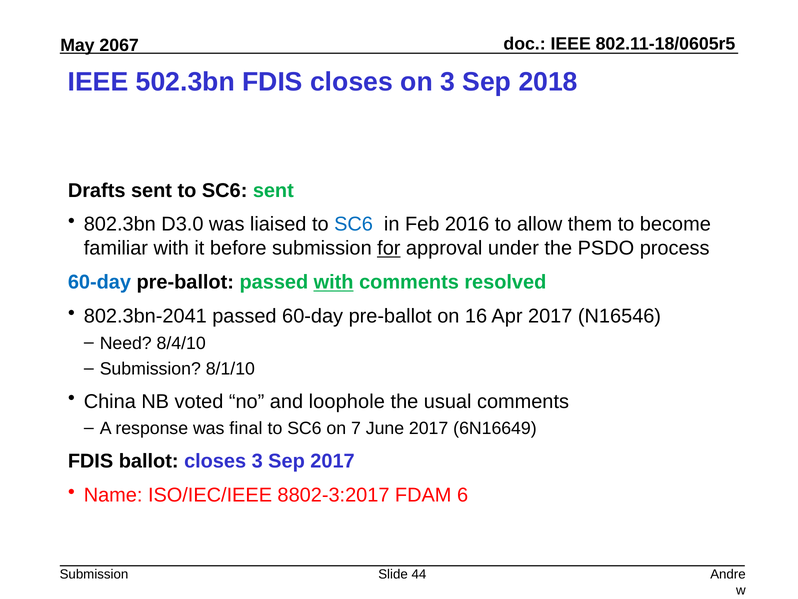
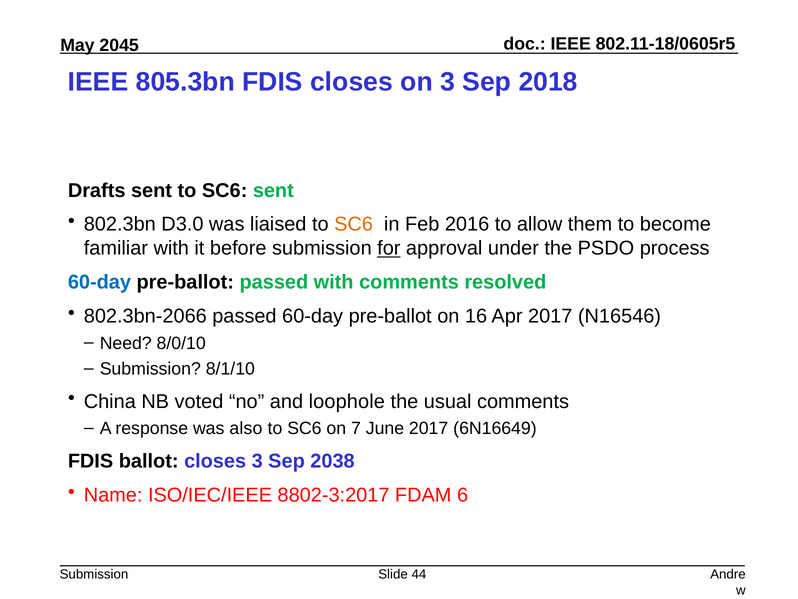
2067: 2067 -> 2045 (119, 45)
502.3bn: 502.3bn -> 805.3bn (185, 82)
SC6 colour: blue -> orange (354, 224)
with underline: present -> none (334, 282)
802.3bn-2041: 802.3bn-2041 -> 802.3bn-2066 (145, 316)
8/4/10: 8/4/10 -> 8/0/10 (181, 343)
final: final -> also (246, 428)
Sep 2017: 2017 -> 2038 (333, 461)
